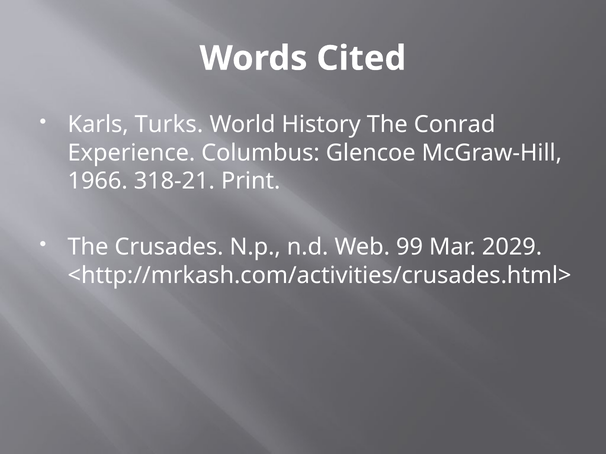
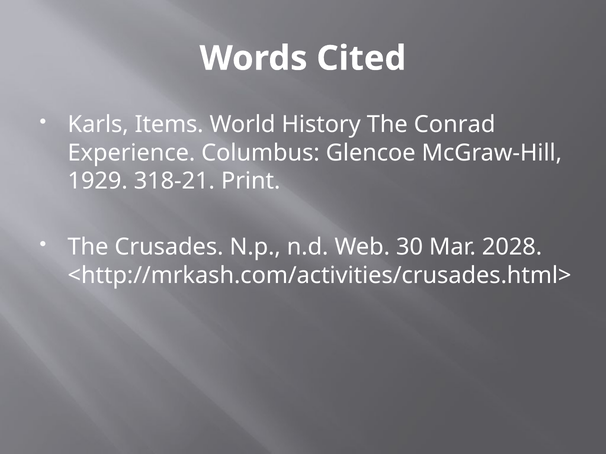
Turks: Turks -> Items (169, 125)
1966: 1966 -> 1929 (98, 181)
99: 99 -> 30 (410, 247)
2029: 2029 -> 2028 (512, 247)
